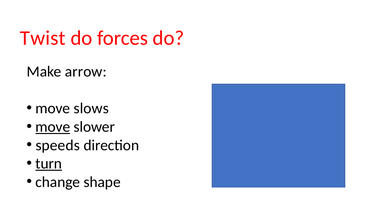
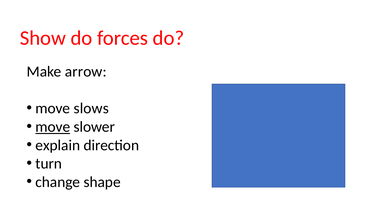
Twist: Twist -> Show (43, 38)
speeds: speeds -> explain (58, 146)
turn underline: present -> none (49, 164)
